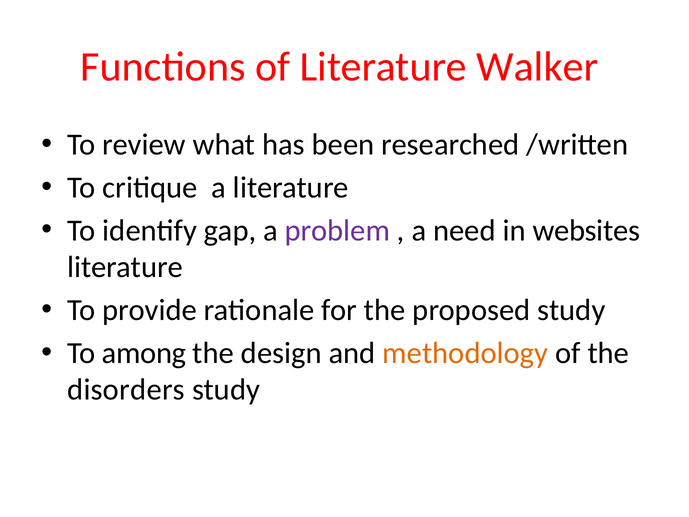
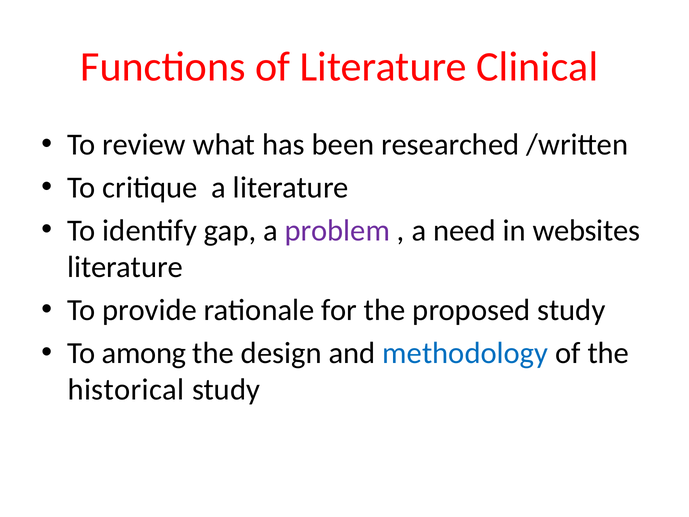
Walker: Walker -> Clinical (537, 67)
methodology colour: orange -> blue (465, 353)
disorders: disorders -> historical (126, 390)
